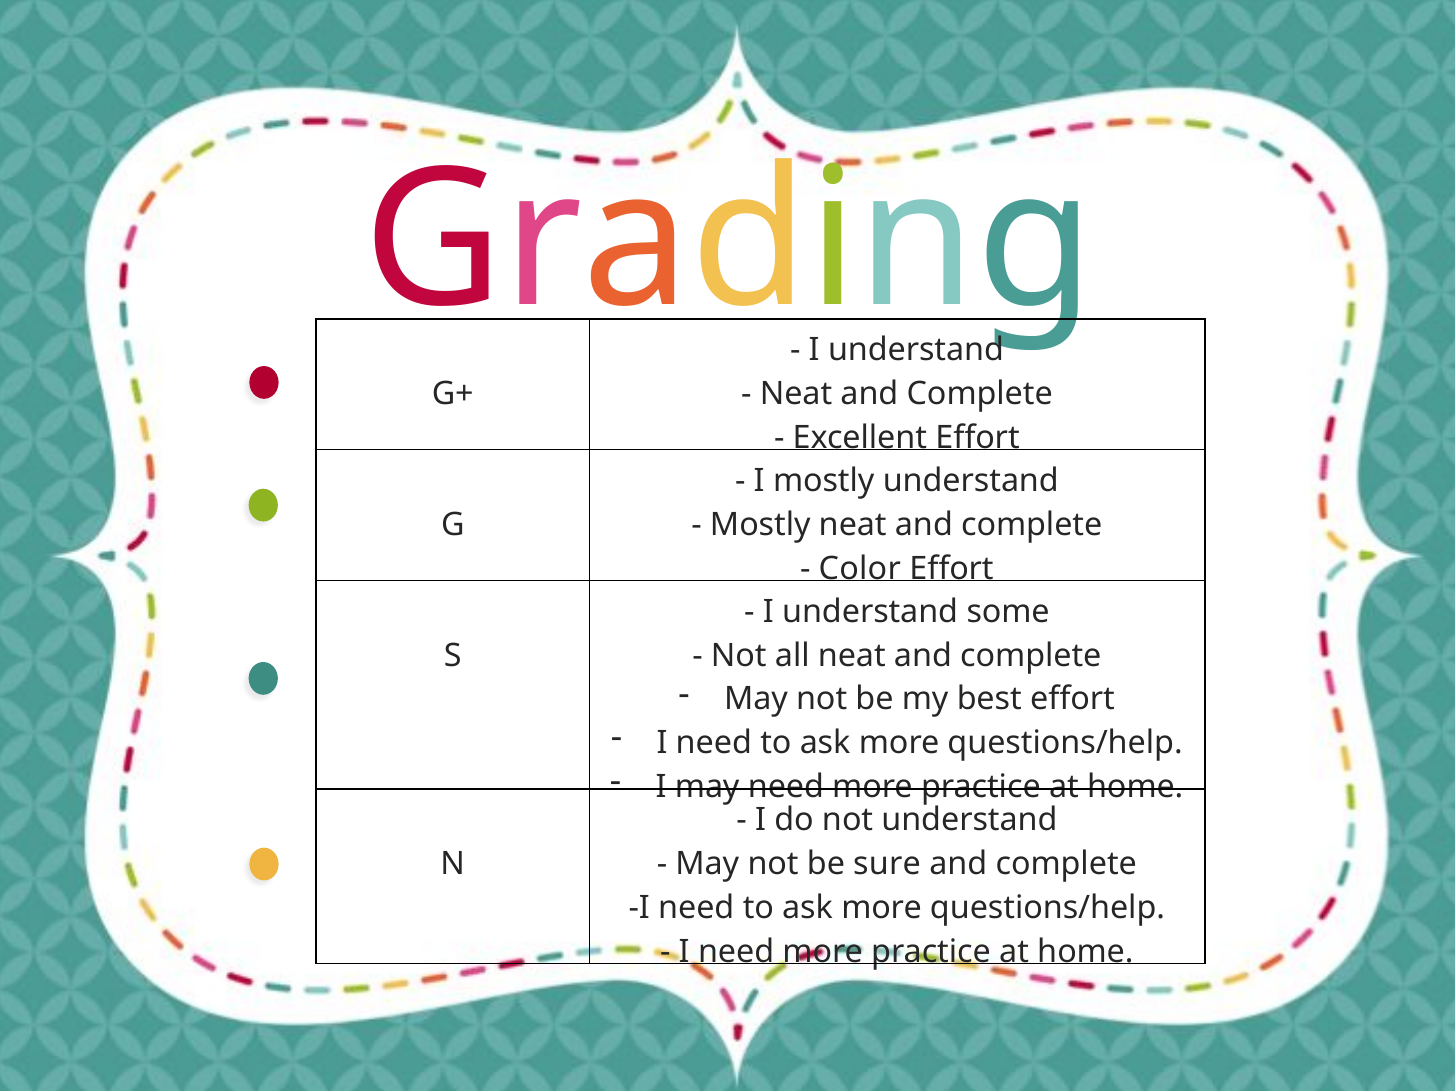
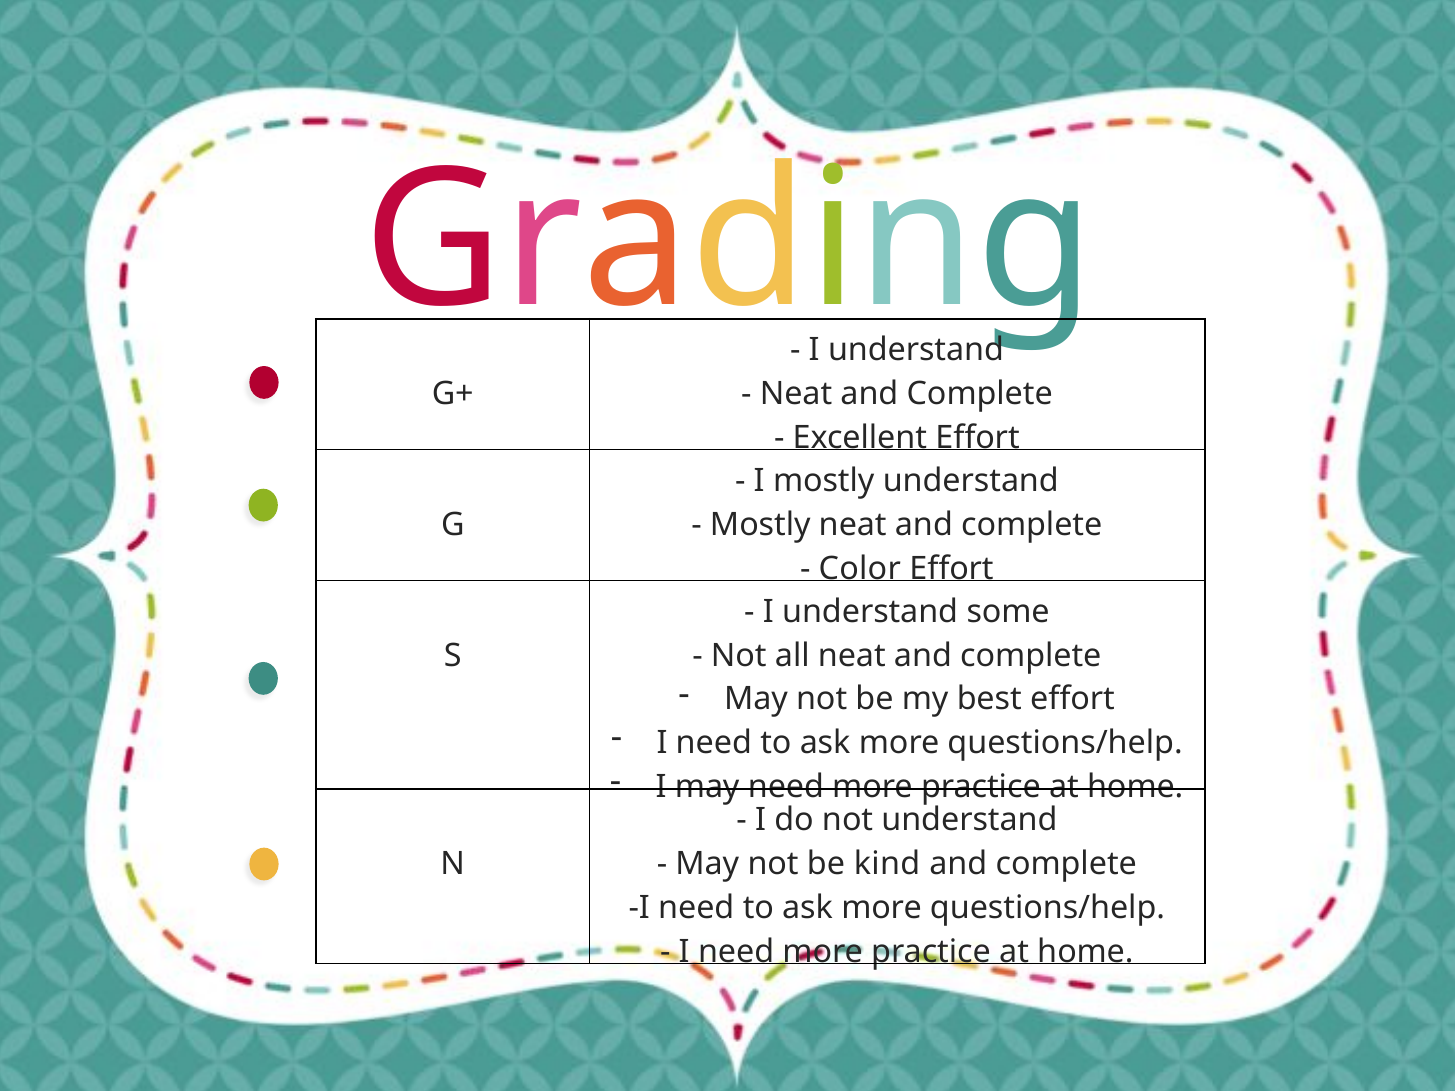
sure: sure -> kind (887, 864)
